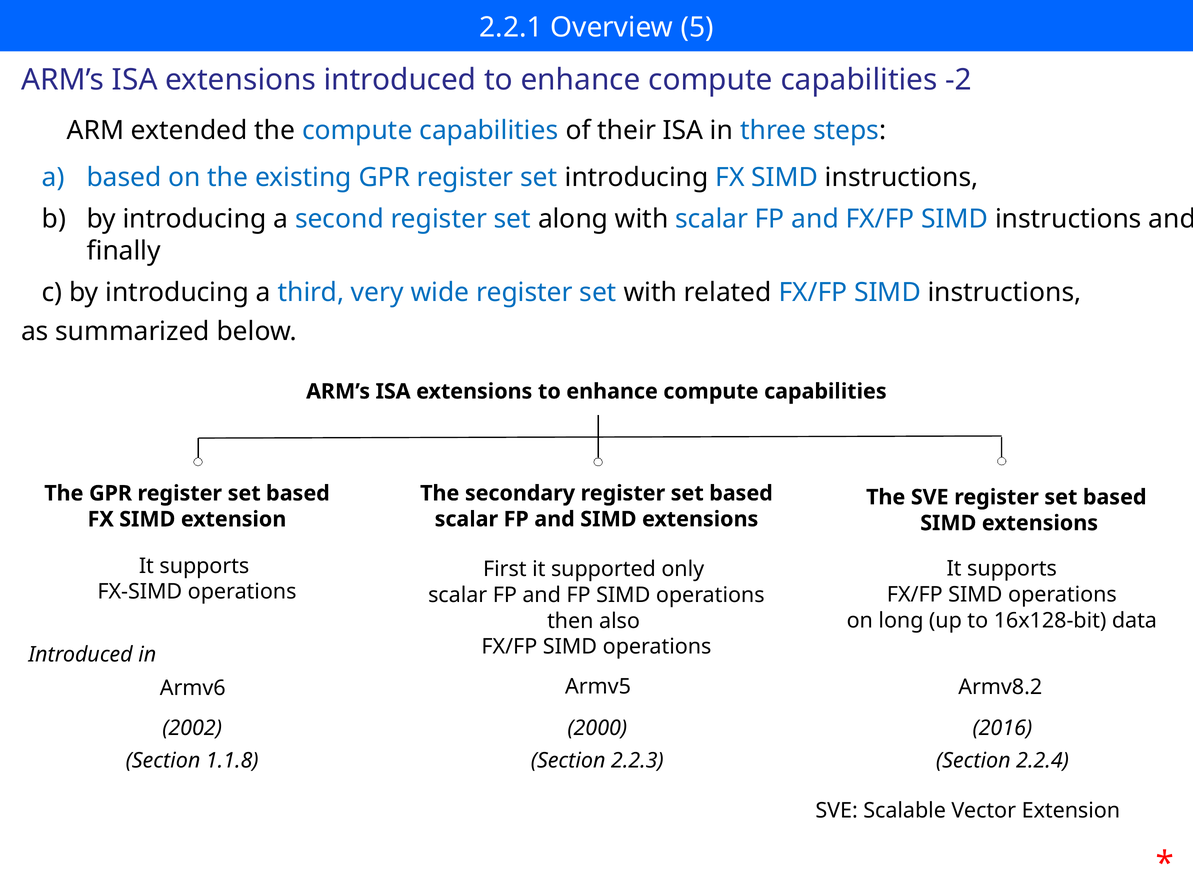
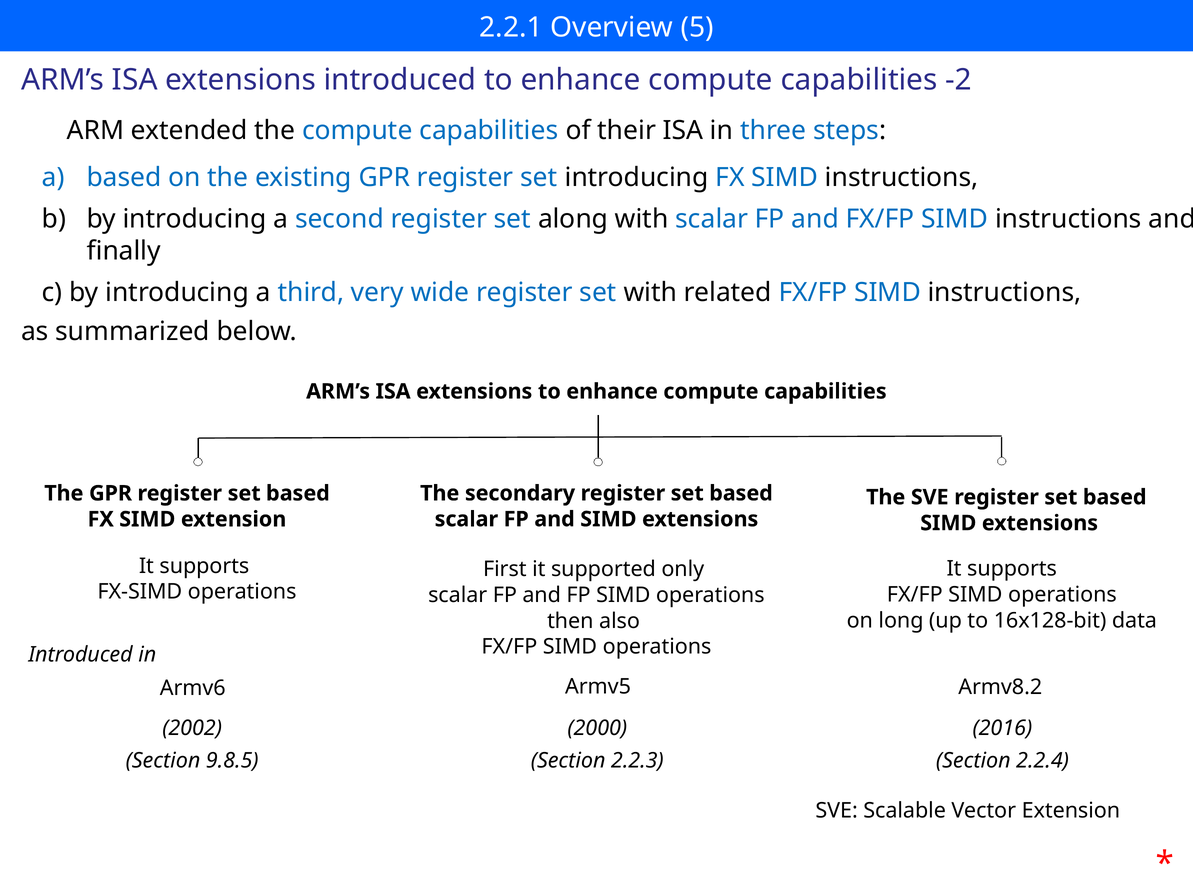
1.1.8: 1.1.8 -> 9.8.5 (232, 760)
